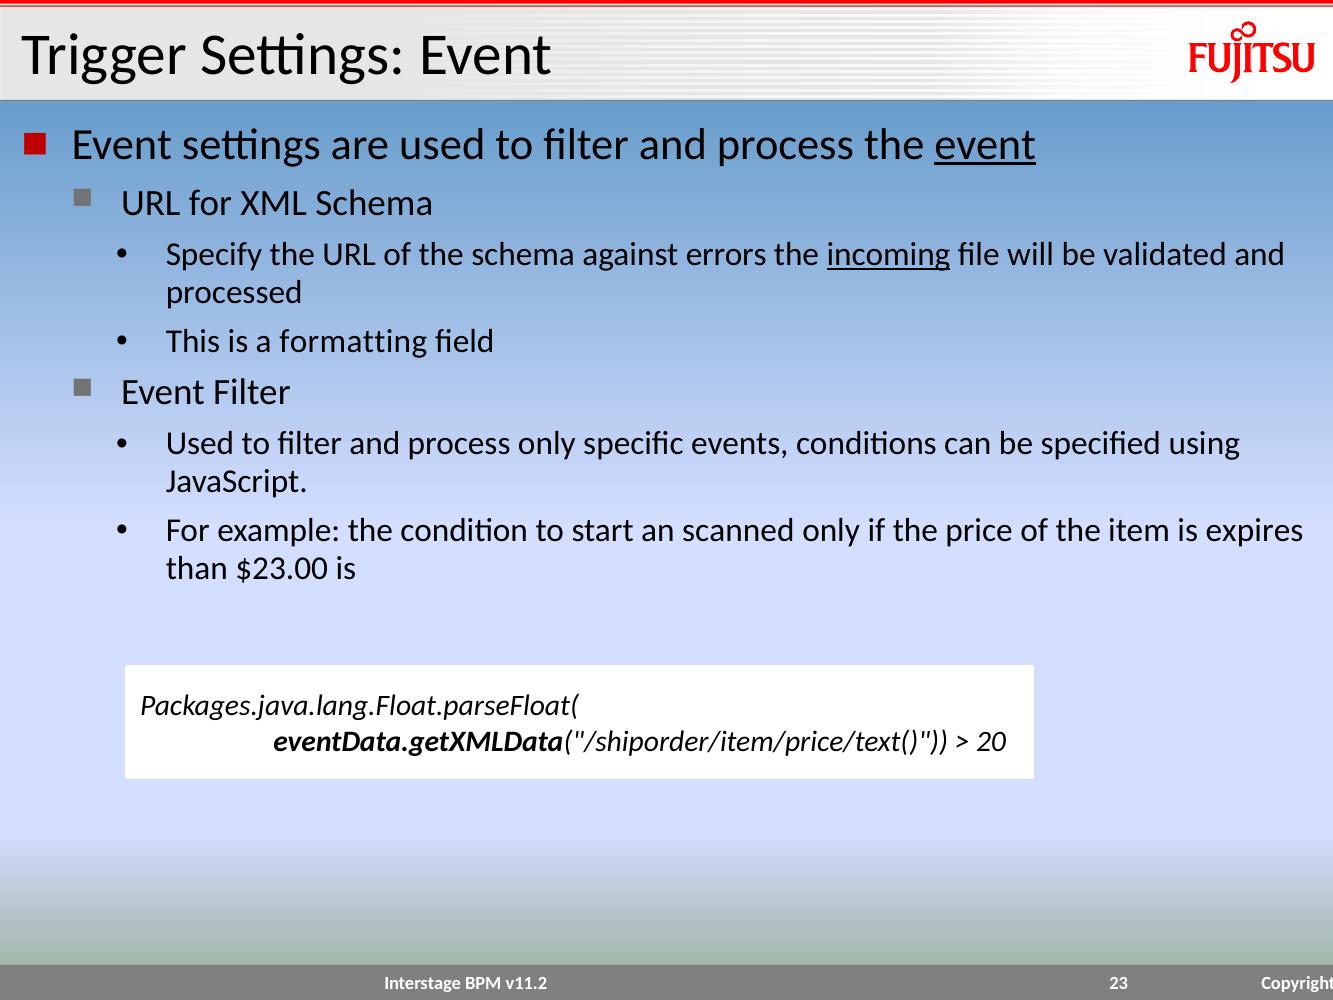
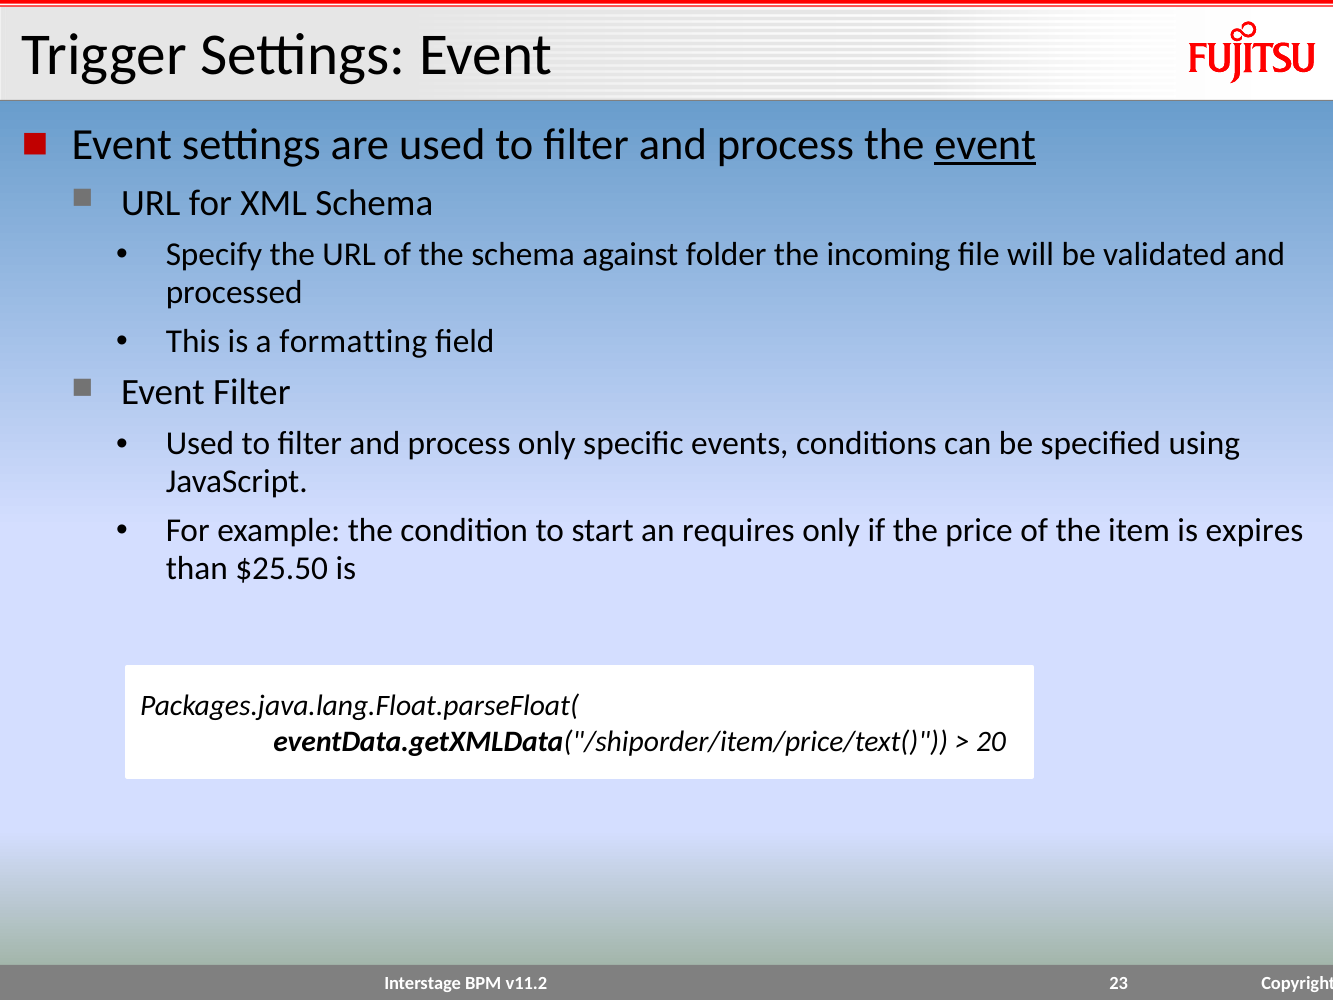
errors: errors -> folder (726, 255)
incoming underline: present -> none (888, 255)
scanned: scanned -> requires (738, 530)
$23.00: $23.00 -> $25.50 (282, 568)
